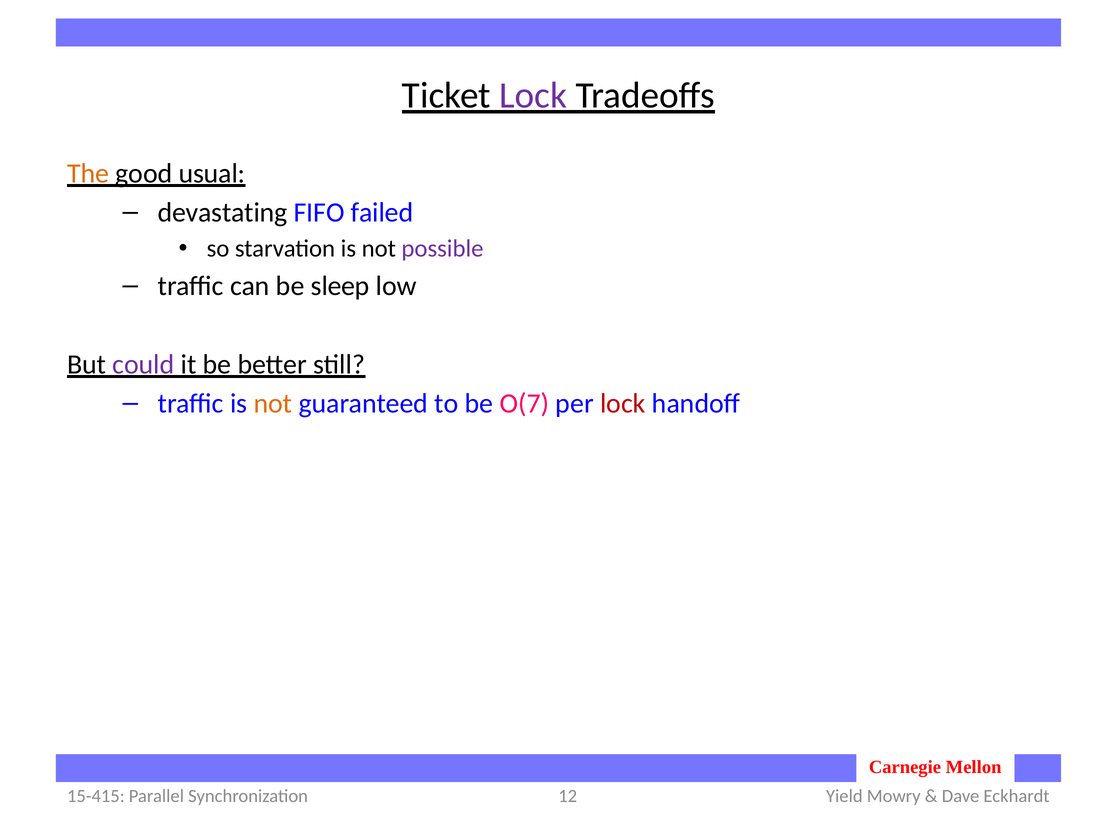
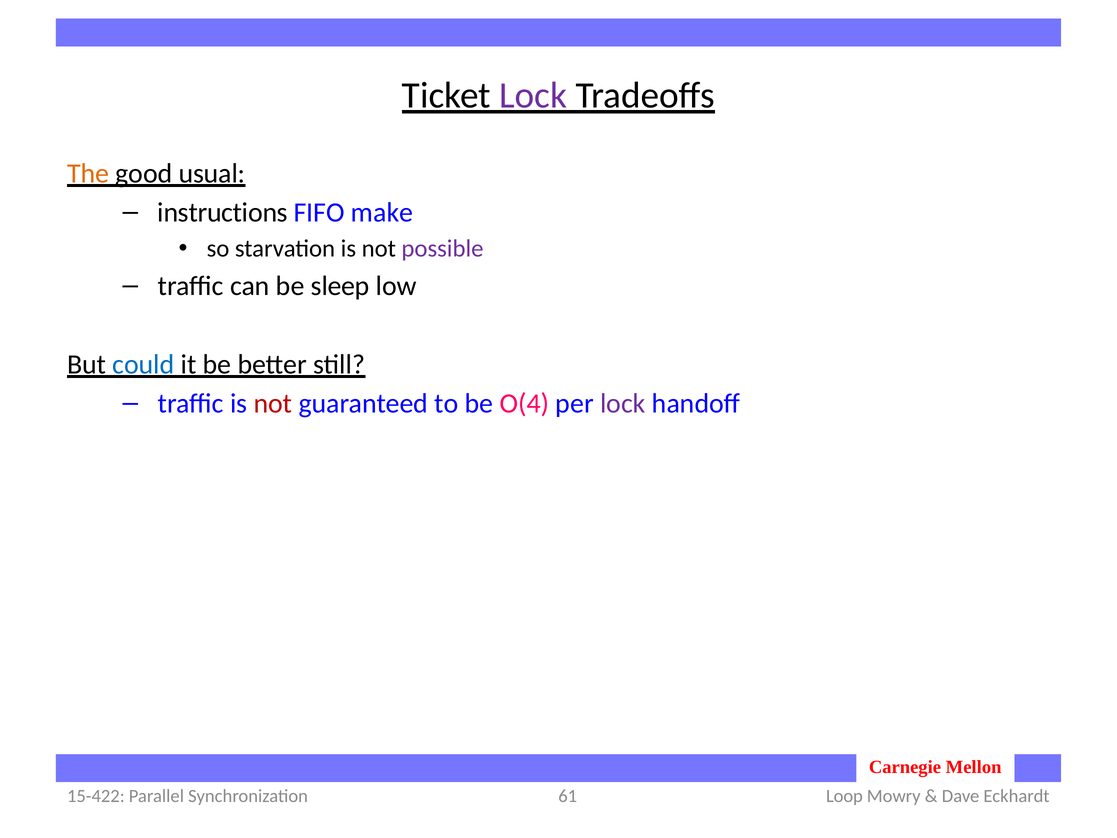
devastating: devastating -> instructions (223, 212)
failed: failed -> make (382, 212)
could colour: purple -> blue (143, 364)
not colour: orange -> red (273, 403)
O(7: O(7 -> O(4 (525, 403)
lock colour: red -> purple (623, 403)
15-415: 15-415 -> 15-422 (96, 796)
12: 12 -> 61 (568, 796)
Yield: Yield -> Loop (844, 796)
